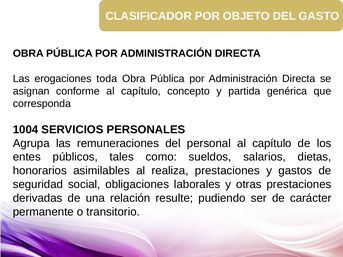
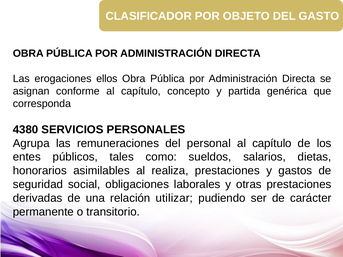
toda: toda -> ellos (107, 79)
1004: 1004 -> 4380 (26, 130)
resulte: resulte -> utilizar (174, 198)
